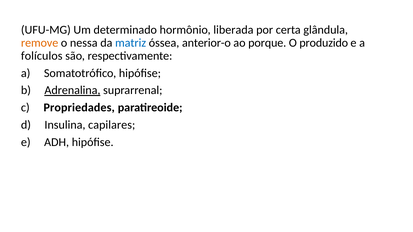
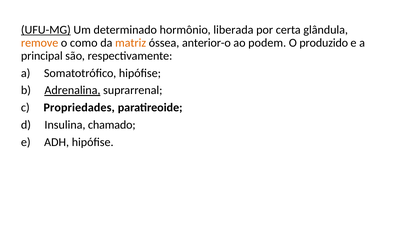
UFU-MG underline: none -> present (46, 30)
nessa: nessa -> como (84, 43)
matriz colour: blue -> orange (131, 43)
porque: porque -> podem (267, 43)
folículos: folículos -> principal (42, 56)
capilares: capilares -> chamado (112, 125)
